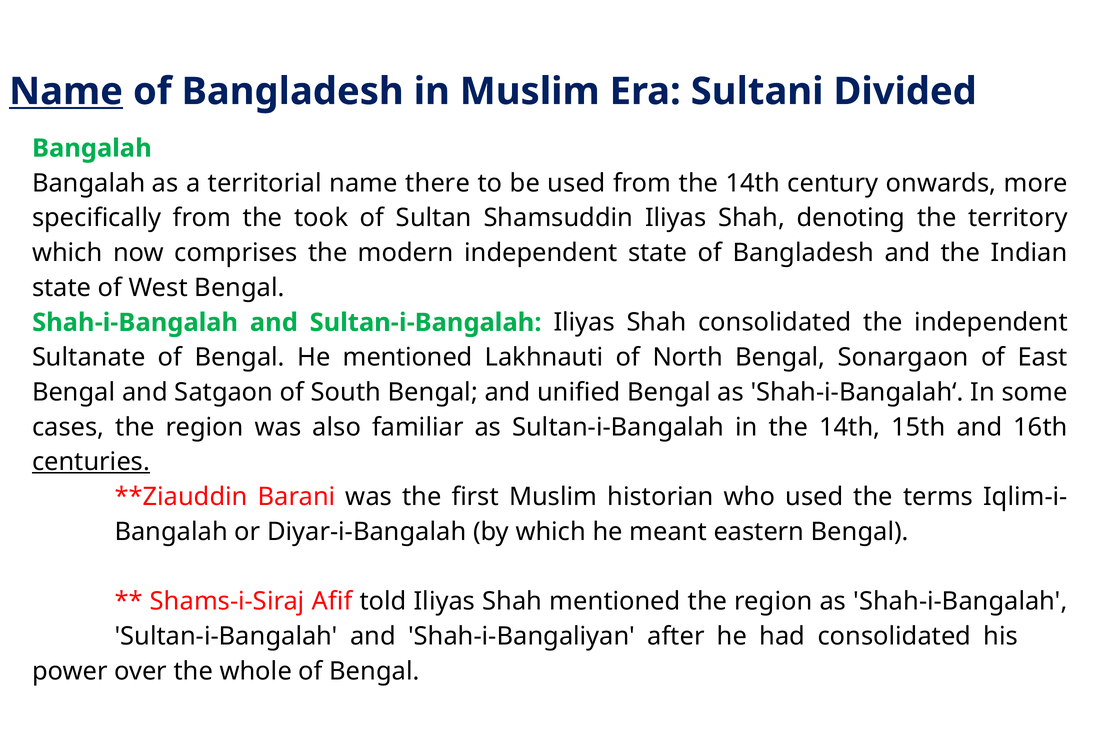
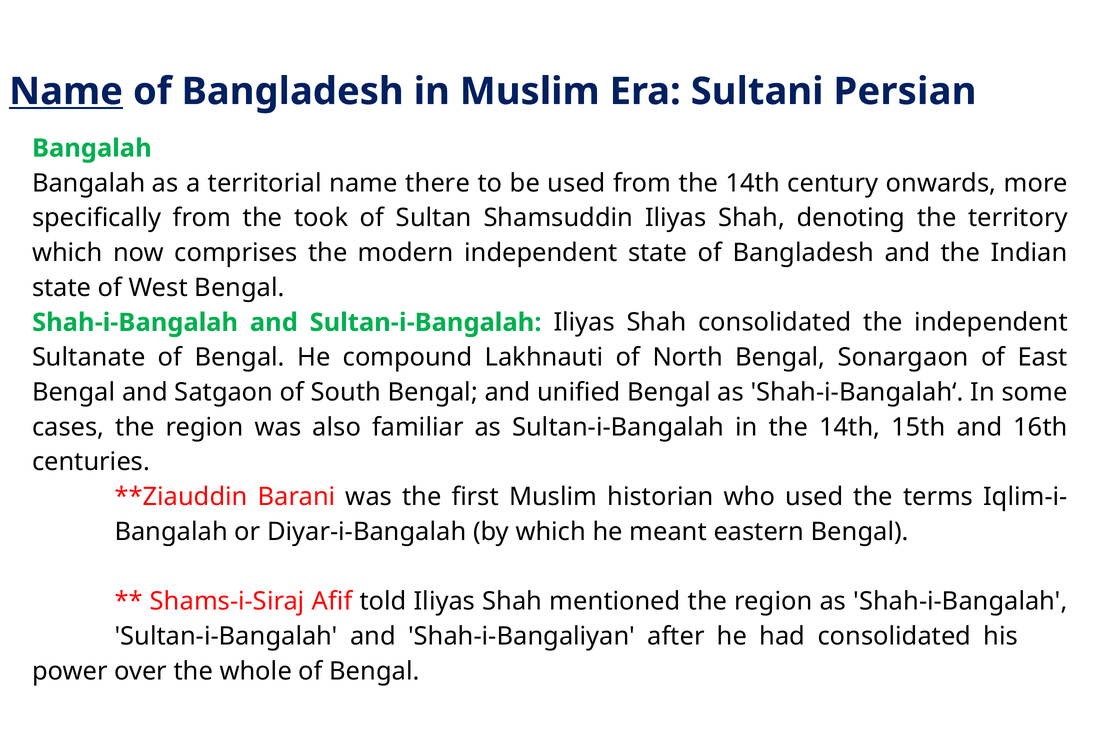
Divided: Divided -> Persian (905, 91)
He mentioned: mentioned -> compound (408, 357)
centuries underline: present -> none (91, 462)
